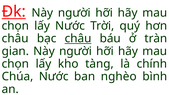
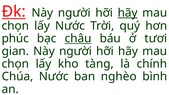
hãy underline: none -> present (128, 13)
châu: châu -> phúc (15, 39)
tràn: tràn -> tươi (156, 39)
